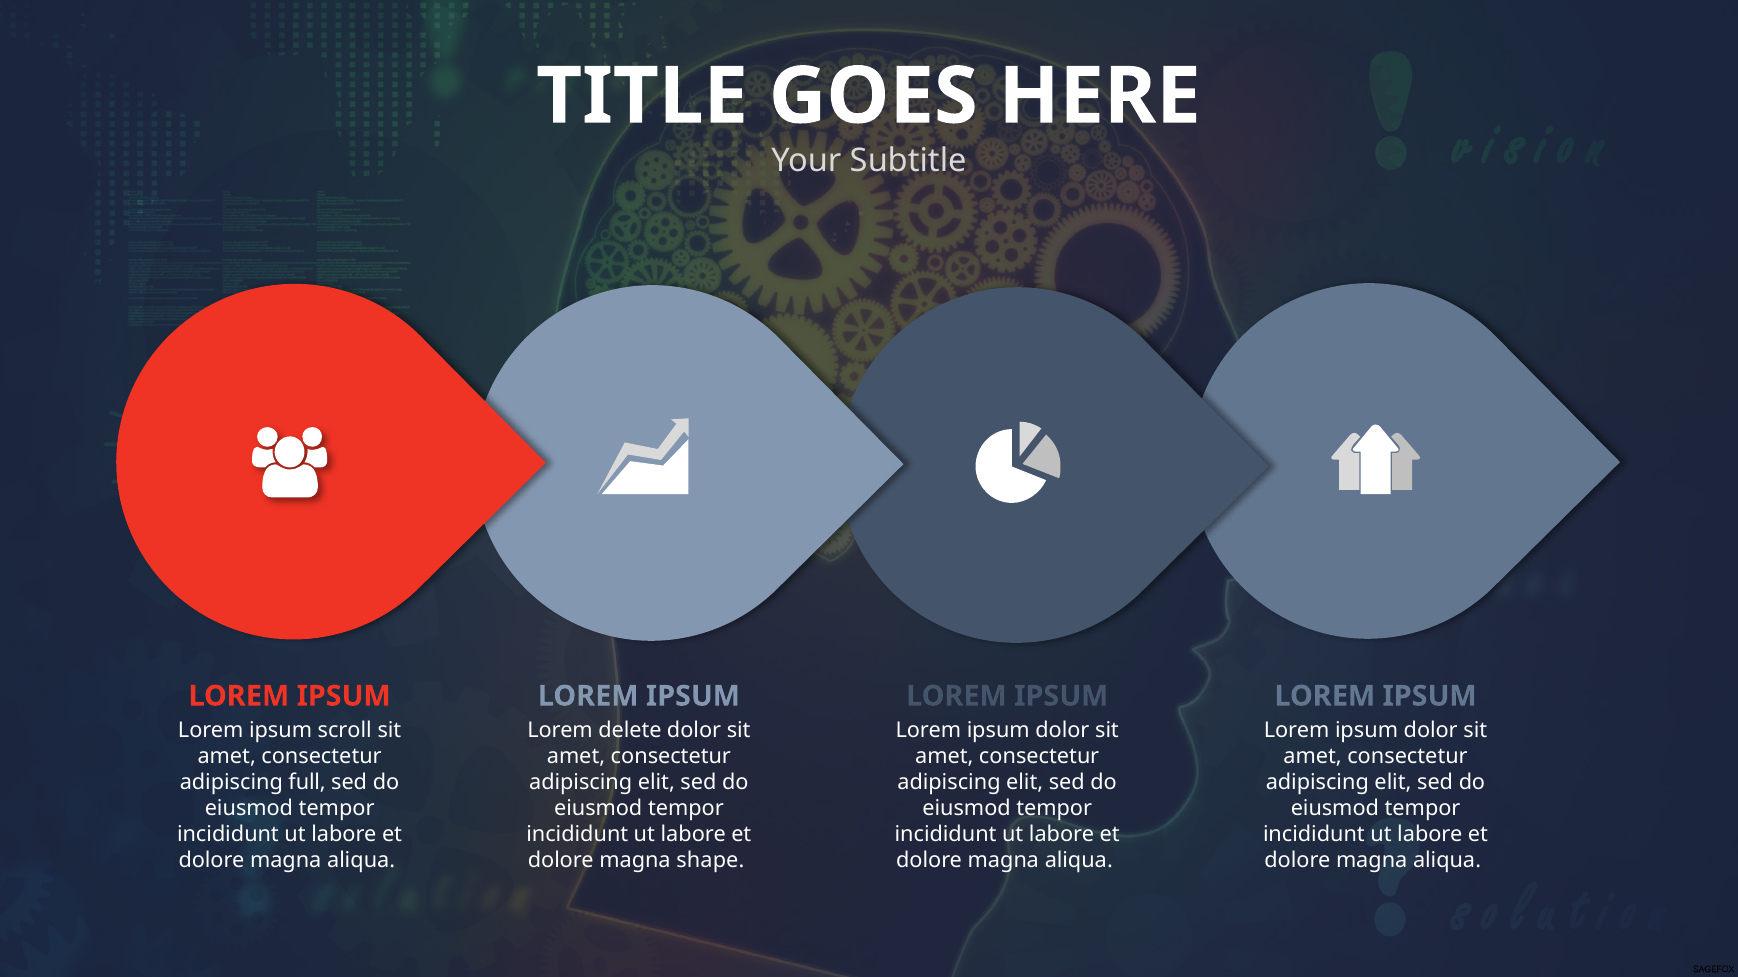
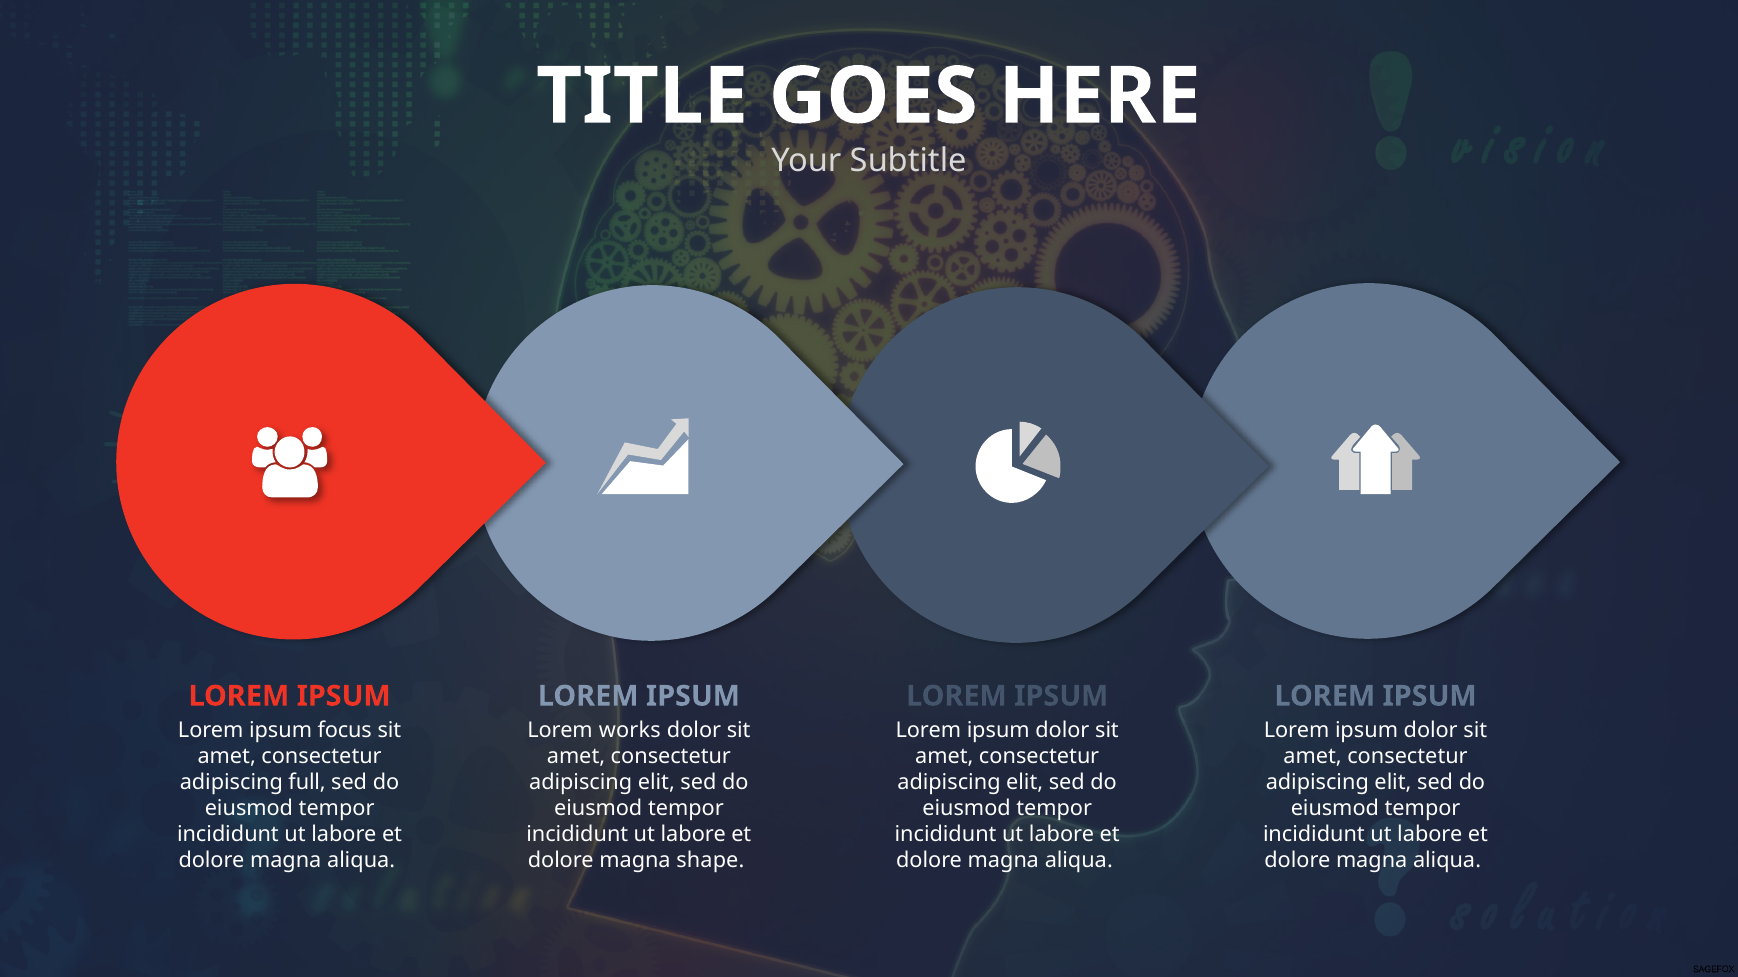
scroll: scroll -> focus (345, 731)
delete: delete -> works (630, 731)
